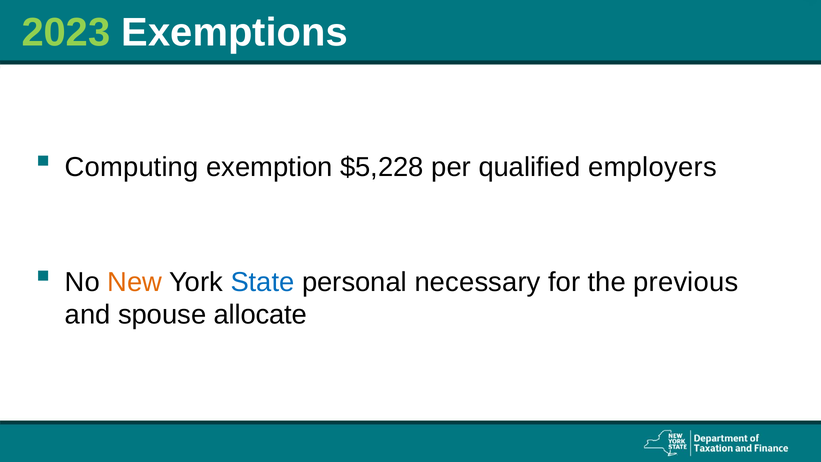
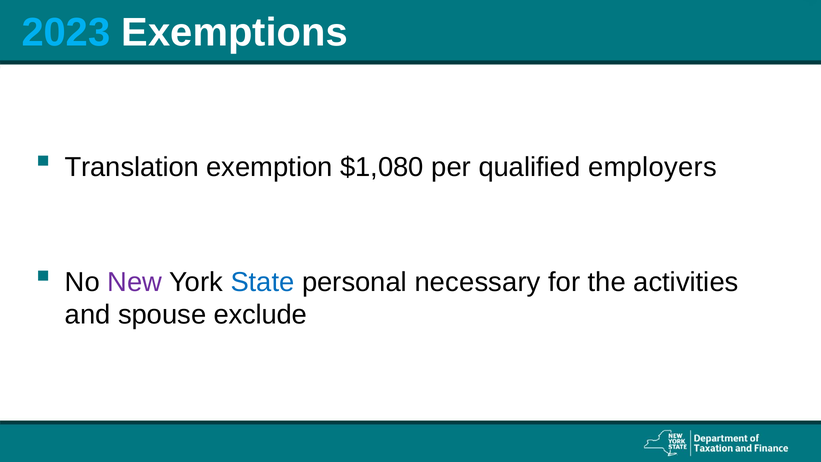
2023 colour: light green -> light blue (66, 33)
Computing: Computing -> Translation (132, 167)
$5,228: $5,228 -> $1,080 (382, 167)
New colour: orange -> purple (135, 282)
previous: previous -> activities (686, 282)
allocate: allocate -> exclude (260, 315)
